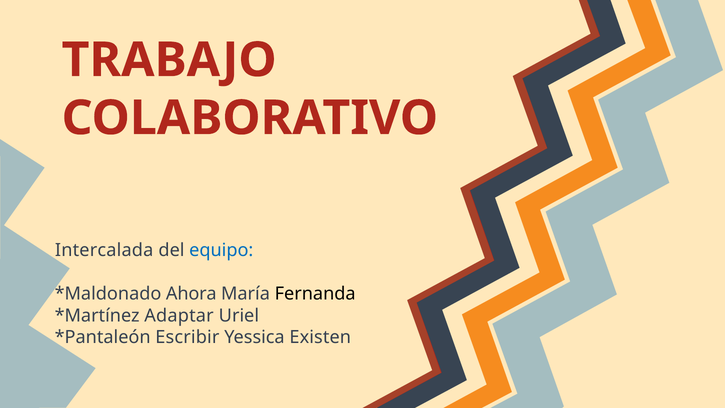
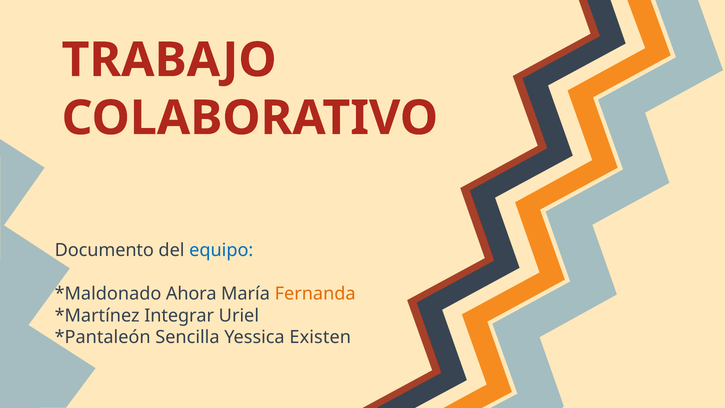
Intercalada: Intercalada -> Documento (104, 250)
Fernanda colour: black -> orange (315, 294)
Adaptar: Adaptar -> Integrar (179, 316)
Escribir: Escribir -> Sencilla (187, 337)
